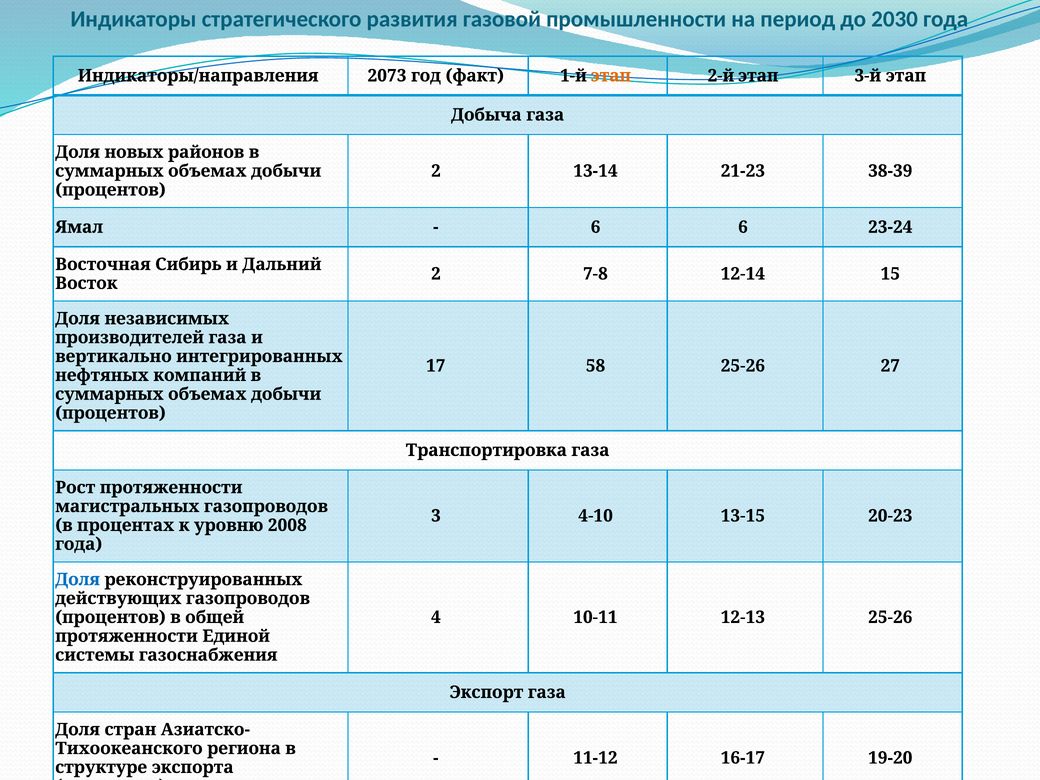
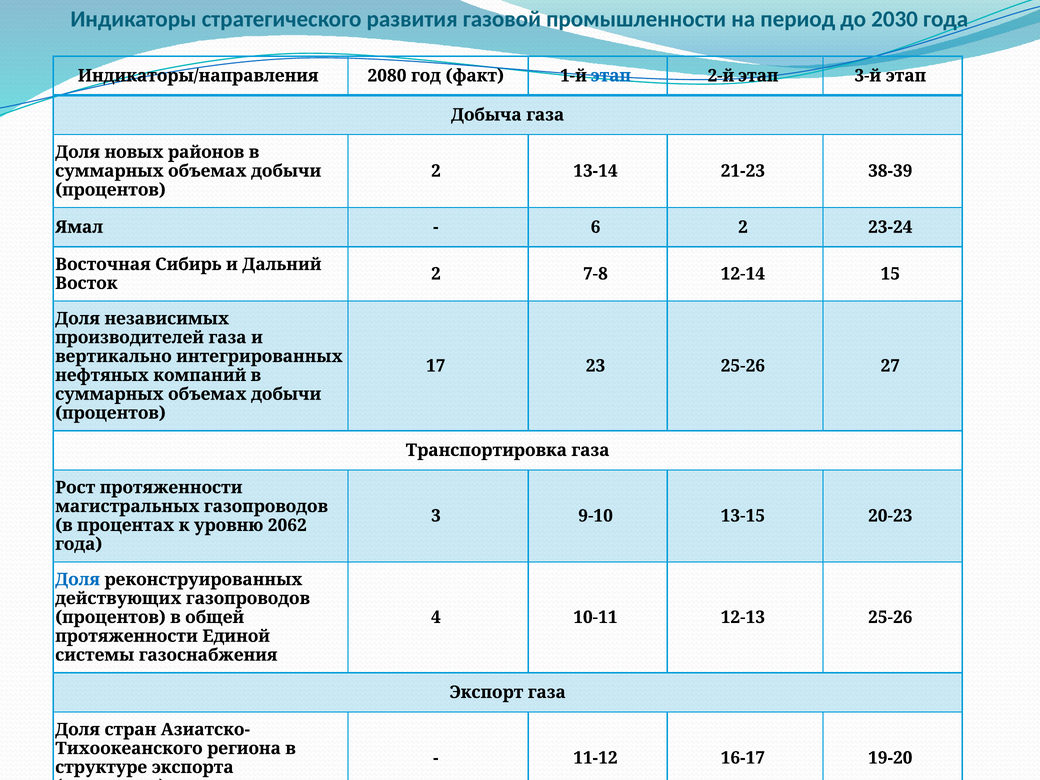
2073: 2073 -> 2080 (387, 76)
этап colour: orange -> blue (611, 76)
6 6: 6 -> 2 (743, 227)
58: 58 -> 23 (595, 366)
4-10: 4-10 -> 9-10 (596, 516)
2008: 2008 -> 2062 (287, 525)
